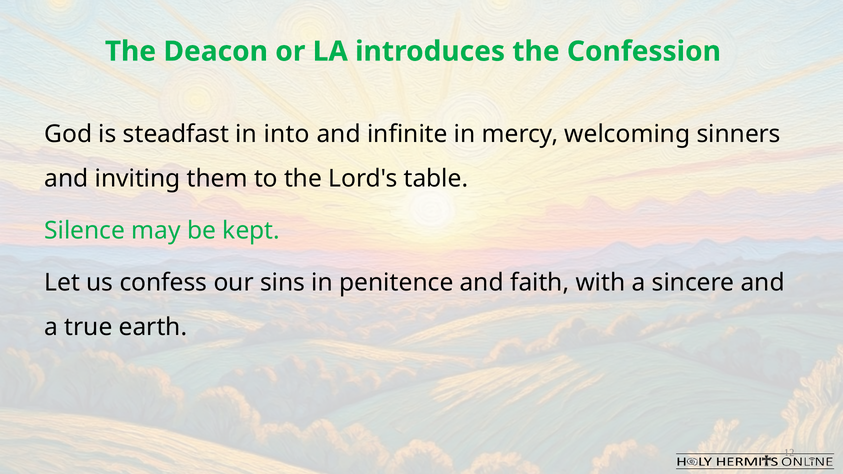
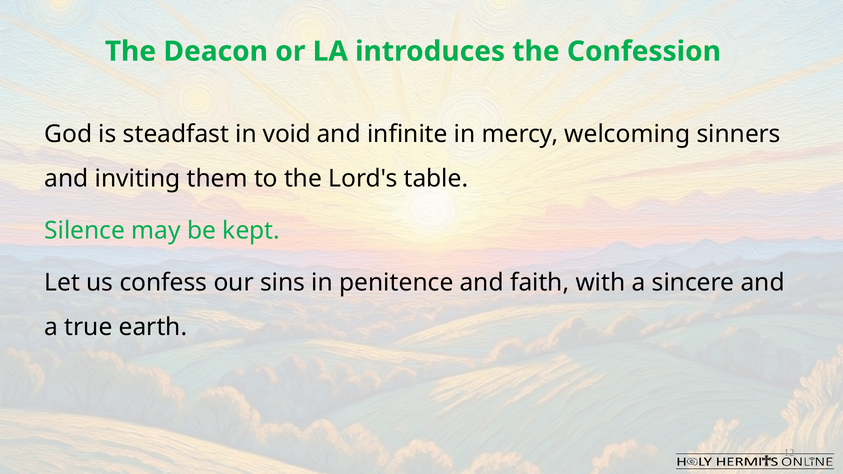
into: into -> void (287, 134)
